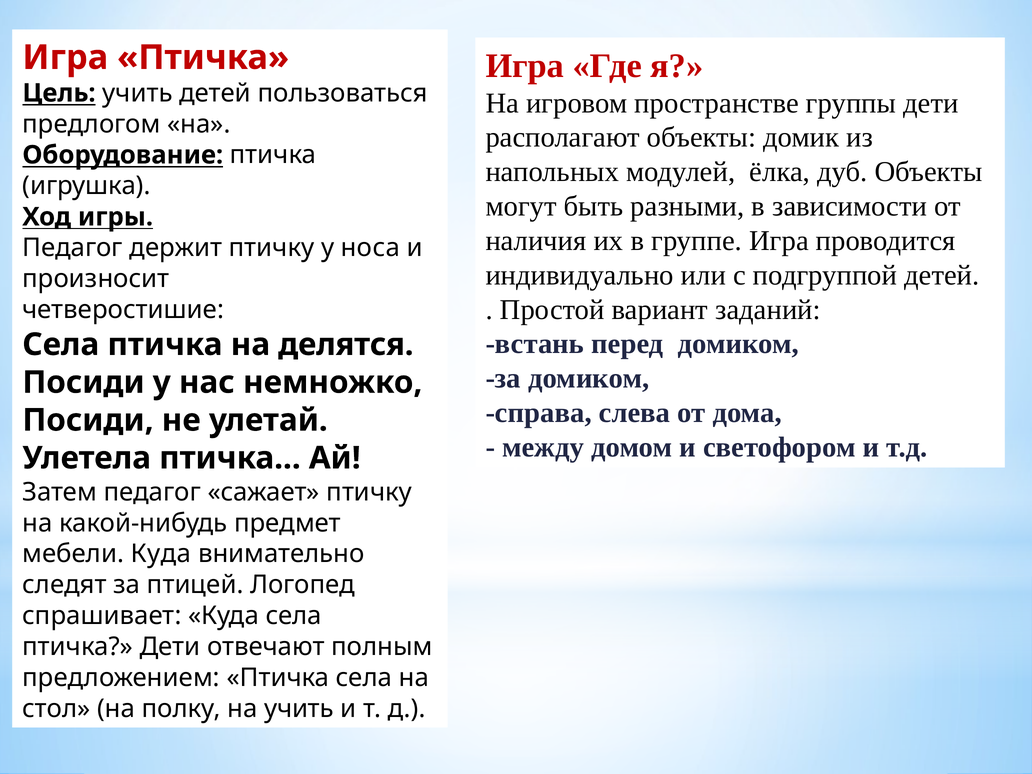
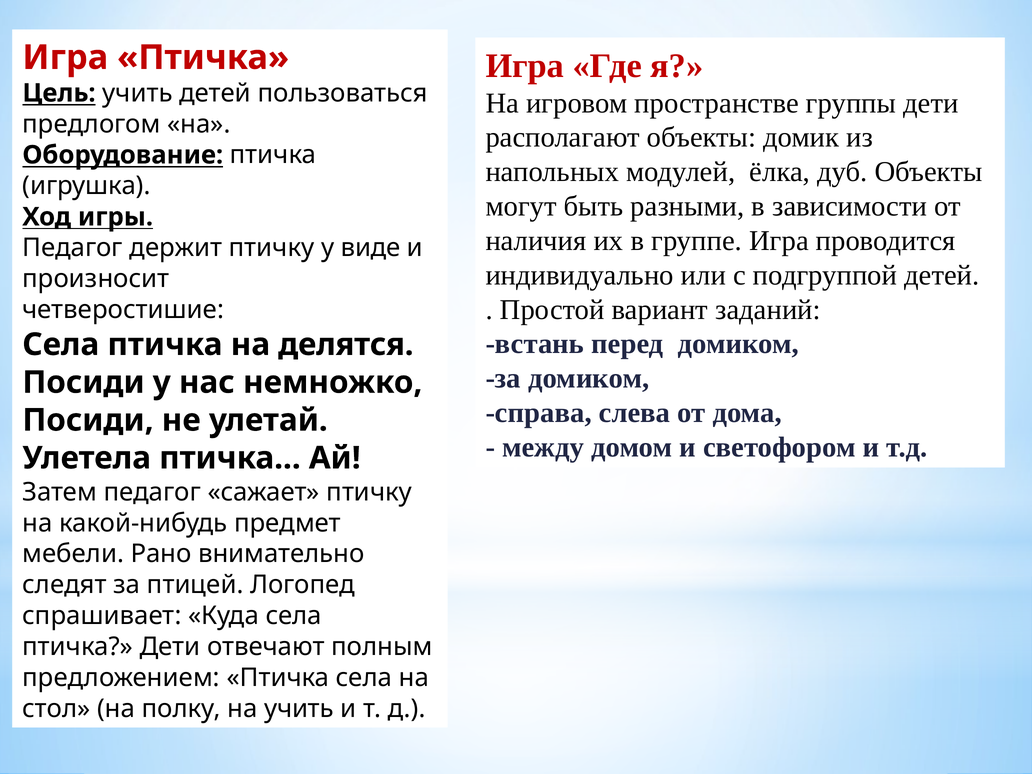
носа: носа -> виде (371, 248)
мебели Куда: Куда -> Рано (161, 554)
